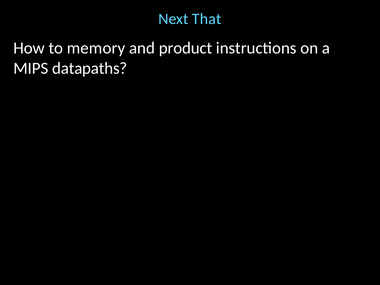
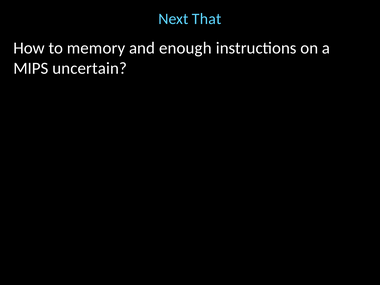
product: product -> enough (185, 48)
datapaths: datapaths -> uncertain (90, 68)
